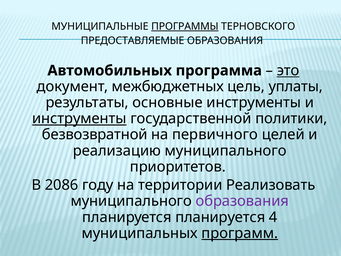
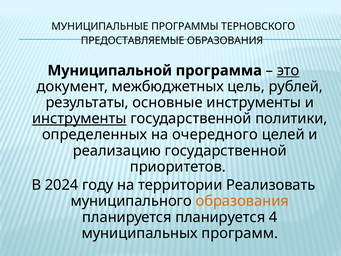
ПРОГРАММЫ underline: present -> none (185, 26)
Автомобильных: Автомобильных -> Муниципальной (110, 70)
уплаты: уплаты -> рублей (296, 86)
безвозвратной: безвозвратной -> определенных (95, 135)
первичного: первичного -> очередного (215, 135)
реализацию муниципального: муниципального -> государственной (226, 151)
2086: 2086 -> 2024 (62, 185)
образования colour: purple -> orange (242, 201)
программ underline: present -> none (240, 233)
